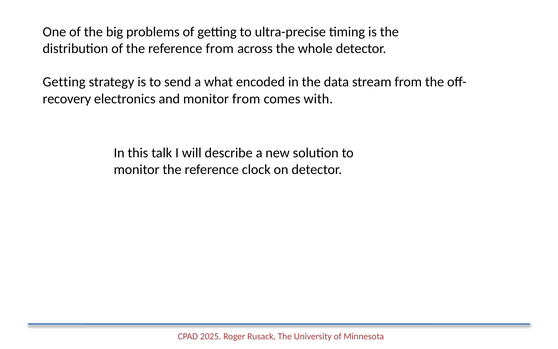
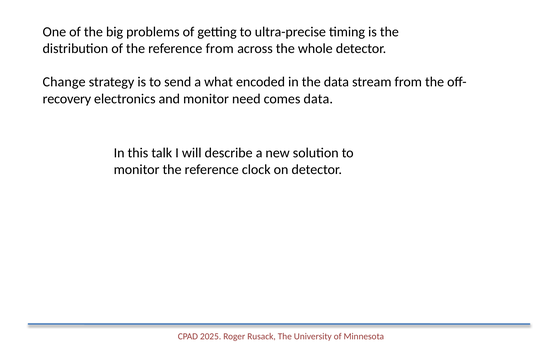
Getting: Getting -> Change (64, 82)
monitor from: from -> need (246, 99)
comes with: with -> data (318, 99)
